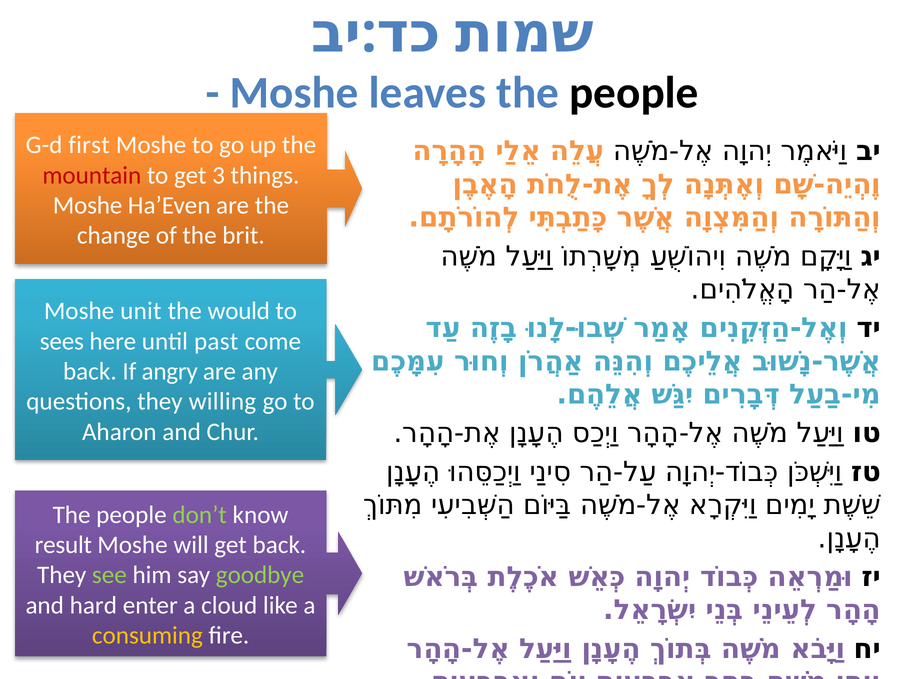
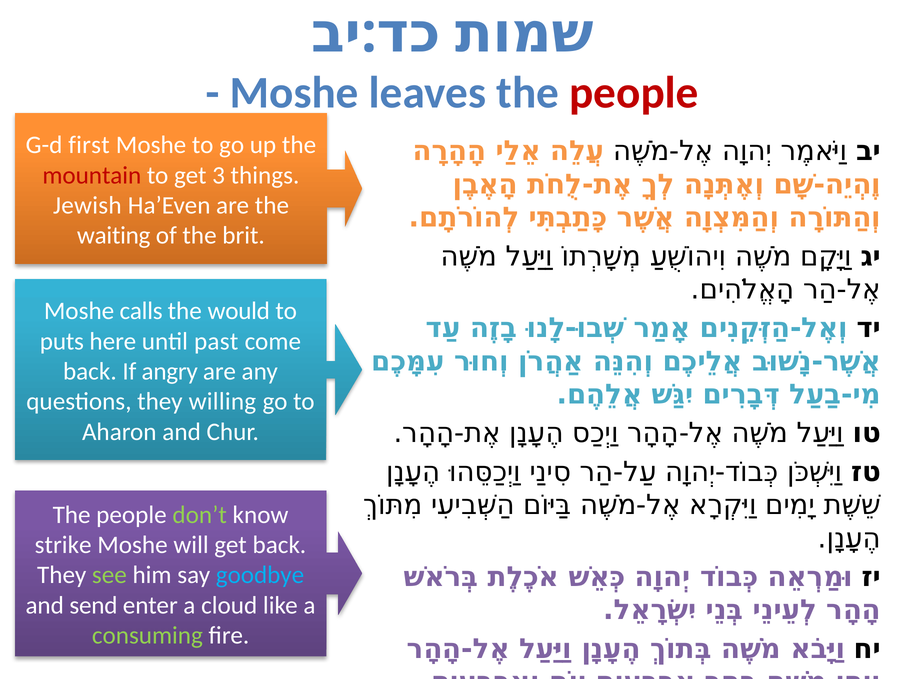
people colour: black -> red (634, 93)
Moshe: Moshe -> Jewish (87, 205)
change: change -> waiting (114, 236)
unit: unit -> calls (141, 311)
sees: sees -> puts (62, 341)
result: result -> strike (63, 545)
goodbye colour: light green -> light blue (260, 575)
hard: hard -> send (93, 605)
consuming colour: yellow -> light green (147, 635)
